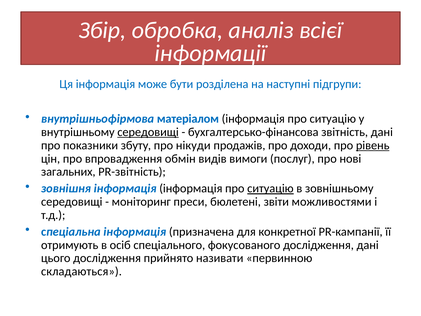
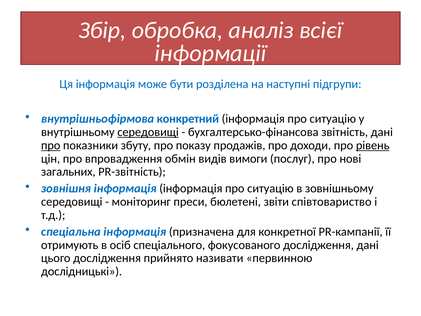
матеріалом: матеріалом -> конкретний (188, 119)
про underline: none -> present (51, 145)
нікуди: нікуди -> показу (193, 145)
ситуацію underline: present -> none (270, 188)
можливостями: можливостями -> співтовариство (332, 202)
складаються: складаються -> дослідницькі (82, 271)
